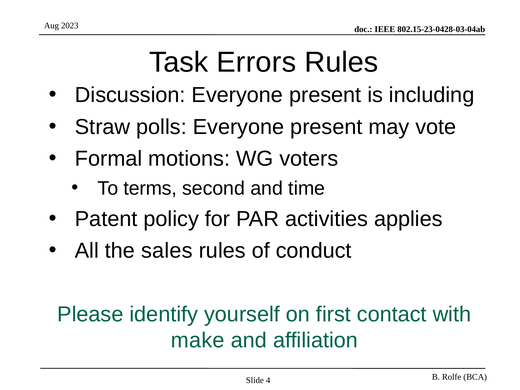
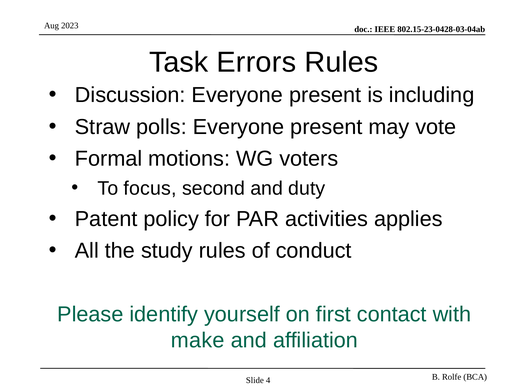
terms: terms -> focus (150, 188)
time: time -> duty (307, 188)
sales: sales -> study (167, 251)
